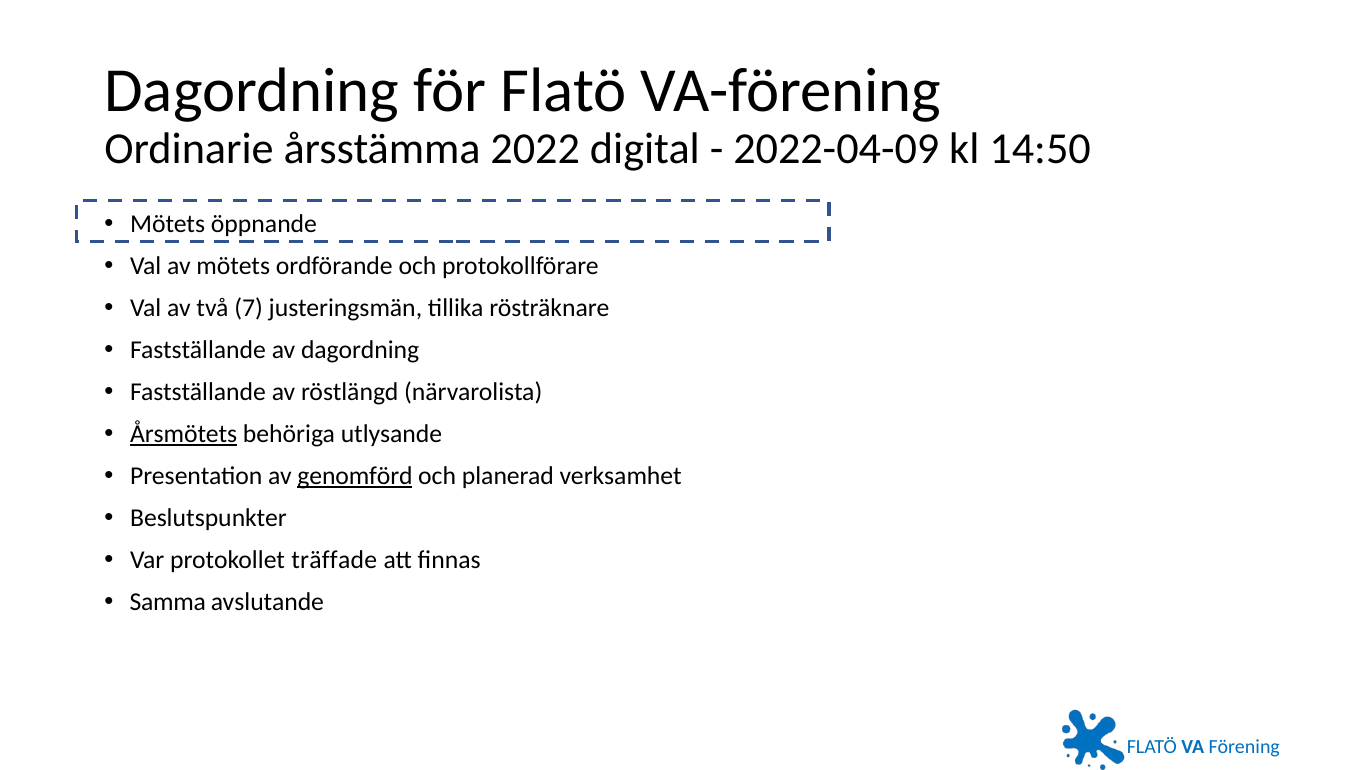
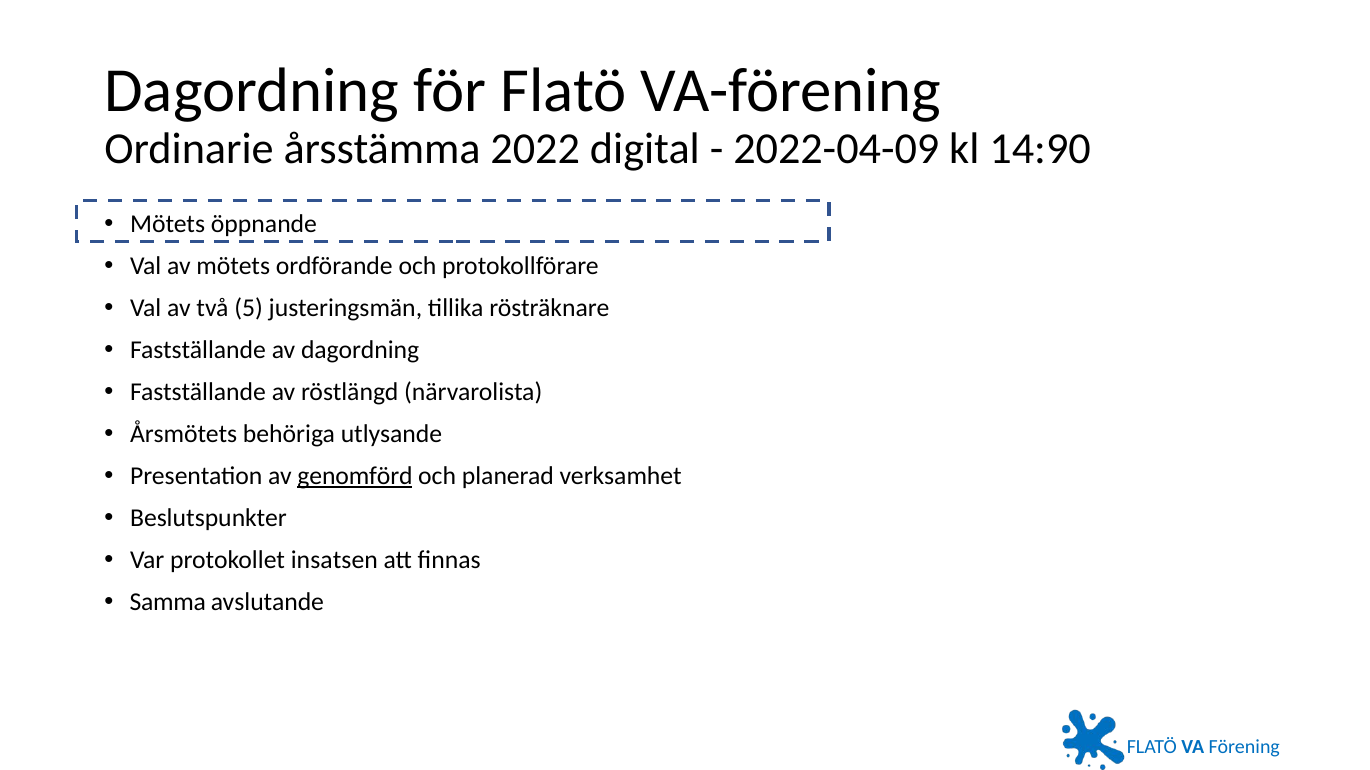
14:50: 14:50 -> 14:90 (1040, 149)
7: 7 -> 5 (249, 308)
Årsmötets underline: present -> none (184, 434)
träffade: träffade -> insatsen (334, 560)
